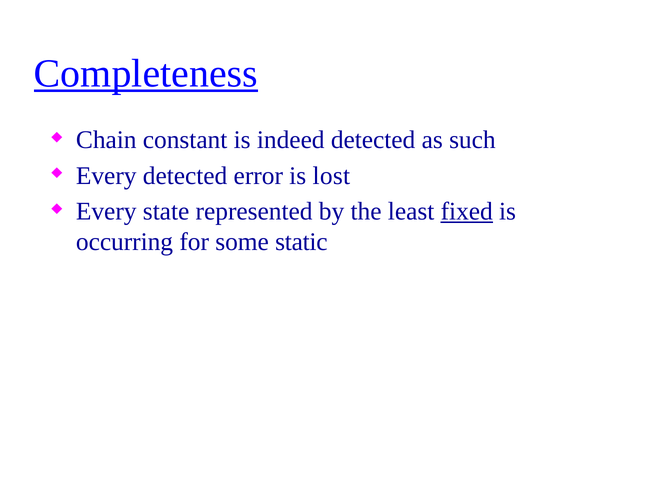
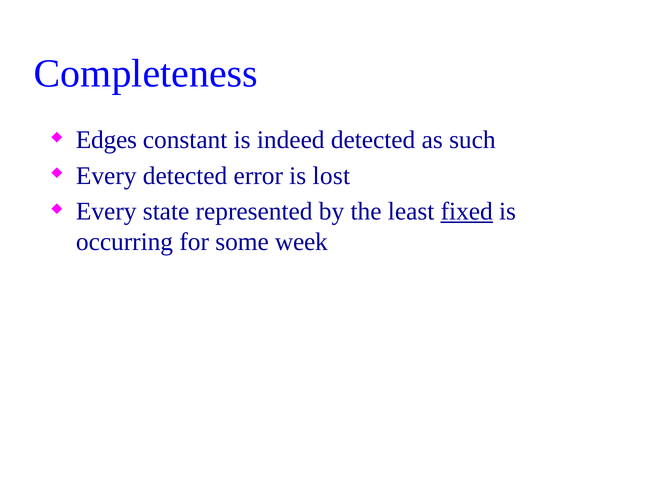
Completeness underline: present -> none (146, 74)
Chain: Chain -> Edges (106, 140)
static: static -> week (301, 242)
